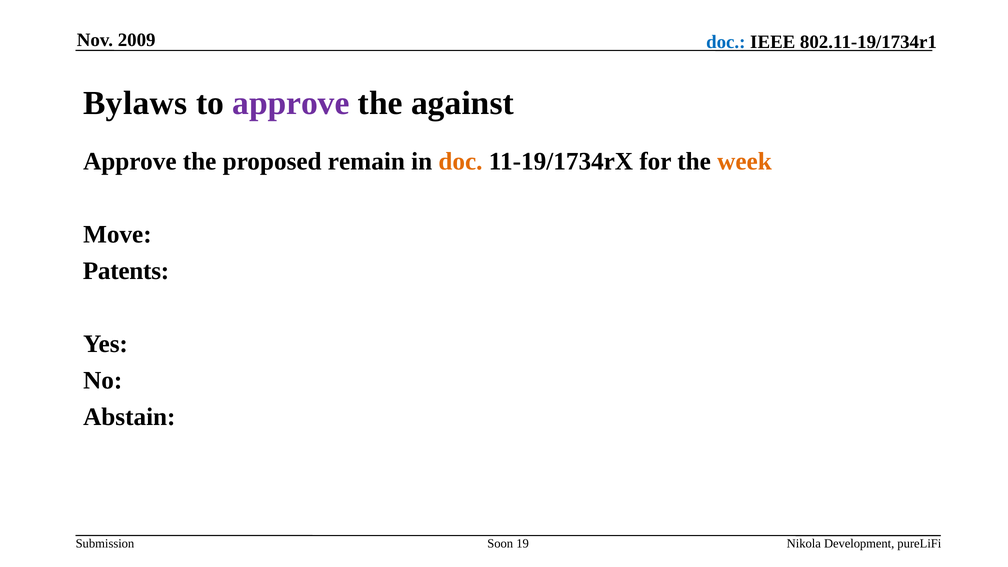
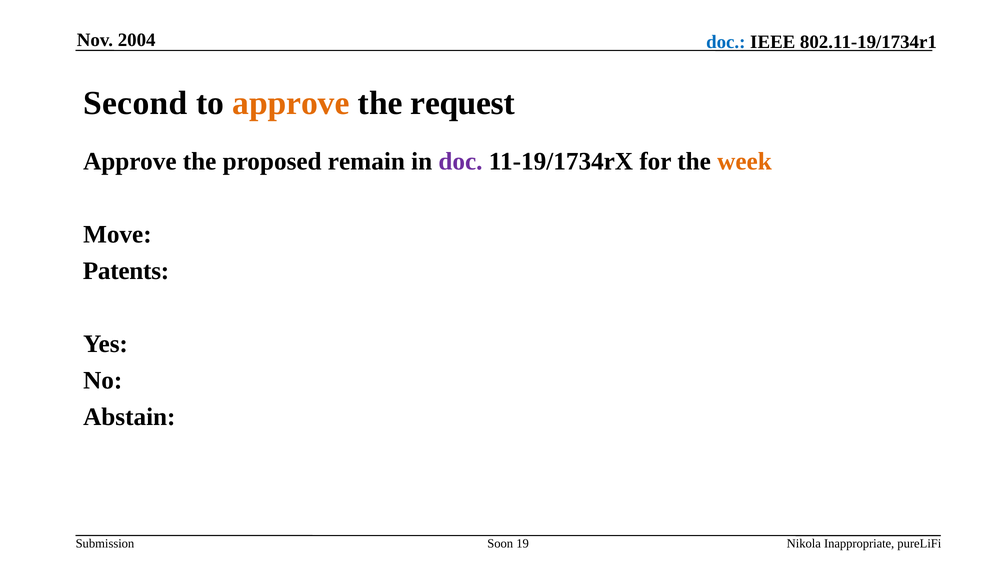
2009: 2009 -> 2004 (137, 40)
Bylaws: Bylaws -> Second (135, 103)
approve colour: purple -> orange (291, 103)
against: against -> request (463, 103)
doc colour: orange -> purple (460, 161)
Development: Development -> Inappropriate (859, 544)
